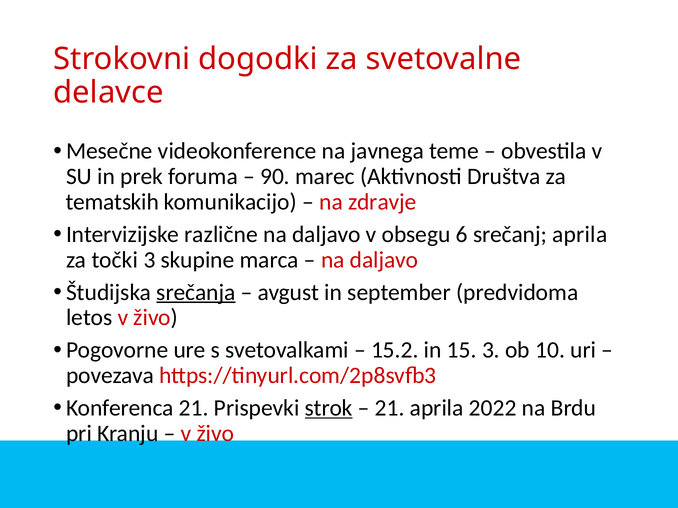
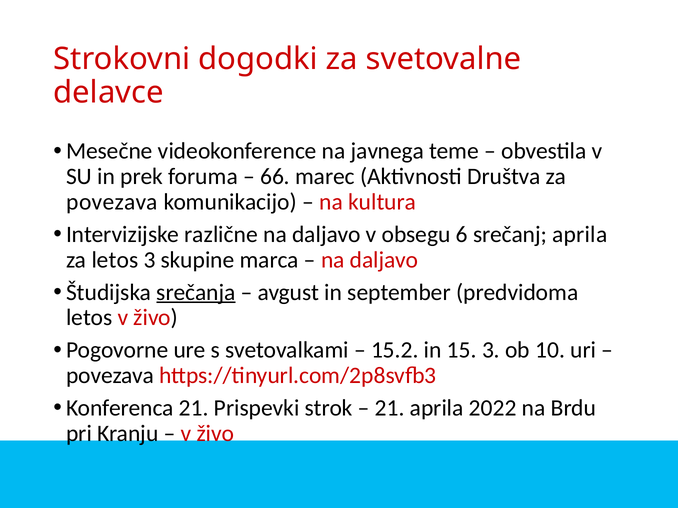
90: 90 -> 66 (275, 177)
tematskih: tematskih -> povezava (112, 202)
zdravje: zdravje -> kultura (382, 202)
za točki: točki -> letos (115, 260)
strok underline: present -> none (329, 408)
